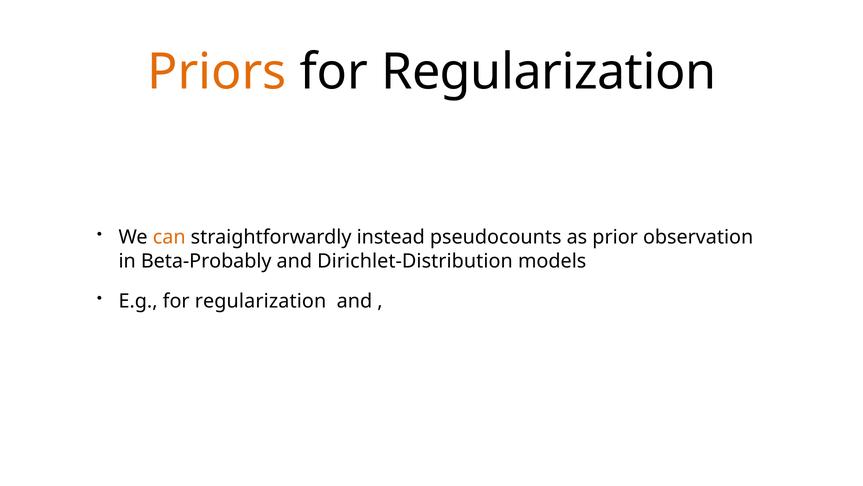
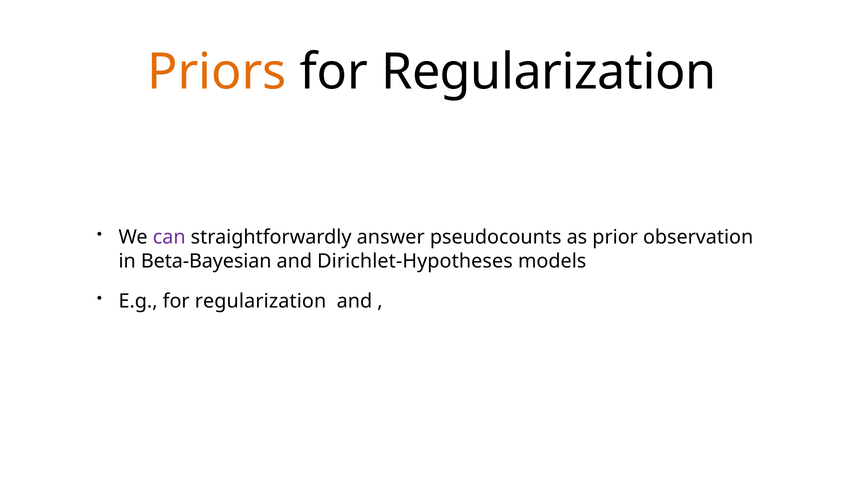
can colour: orange -> purple (169, 237)
instead: instead -> answer (391, 237)
Beta-Probably: Beta-Probably -> Beta-Bayesian (206, 261)
Dirichlet-Distribution: Dirichlet-Distribution -> Dirichlet-Hypotheses (415, 261)
